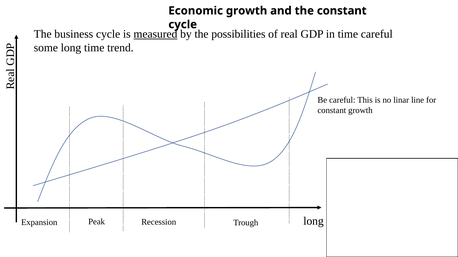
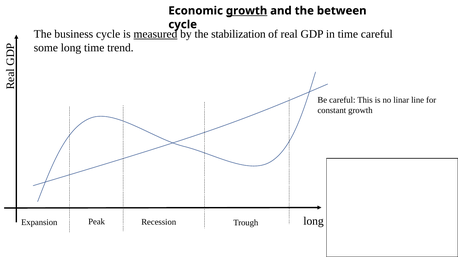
growth underline: none -> present (247, 11)
the constant: constant -> between (342, 11)
possibilities: possibilities -> stabilization (238, 34)
